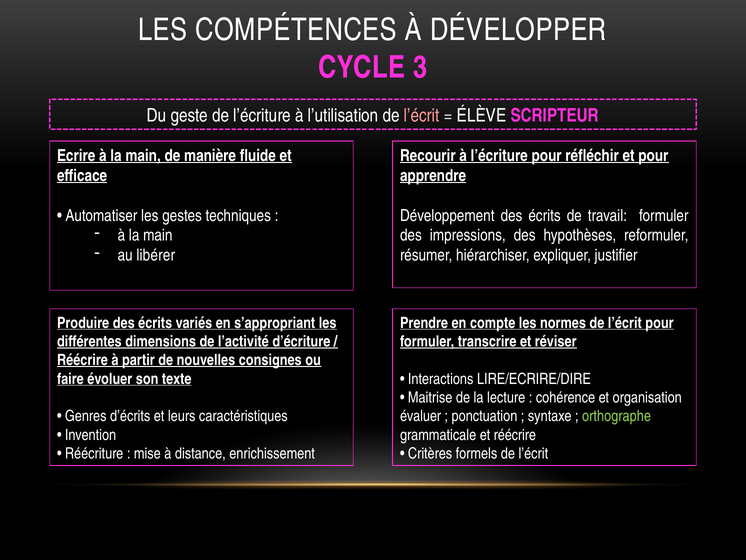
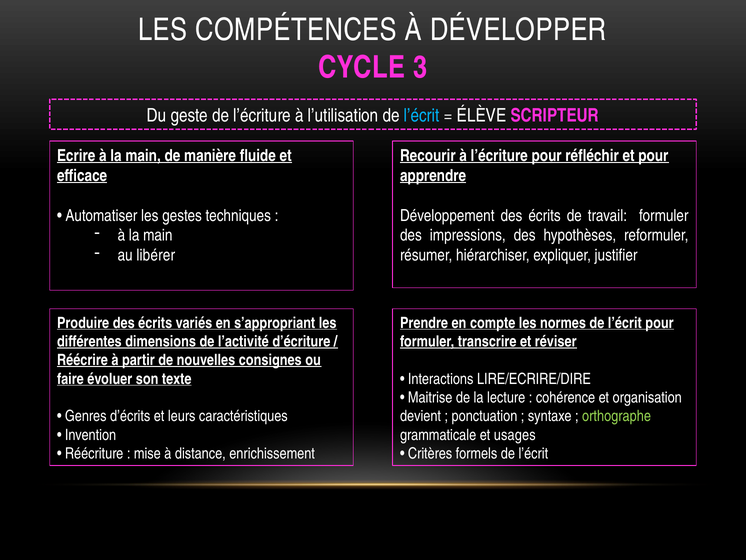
l’écrit colour: pink -> light blue (422, 115)
évaluer: évaluer -> devient (421, 416)
et réécrire: réécrire -> usages (515, 434)
